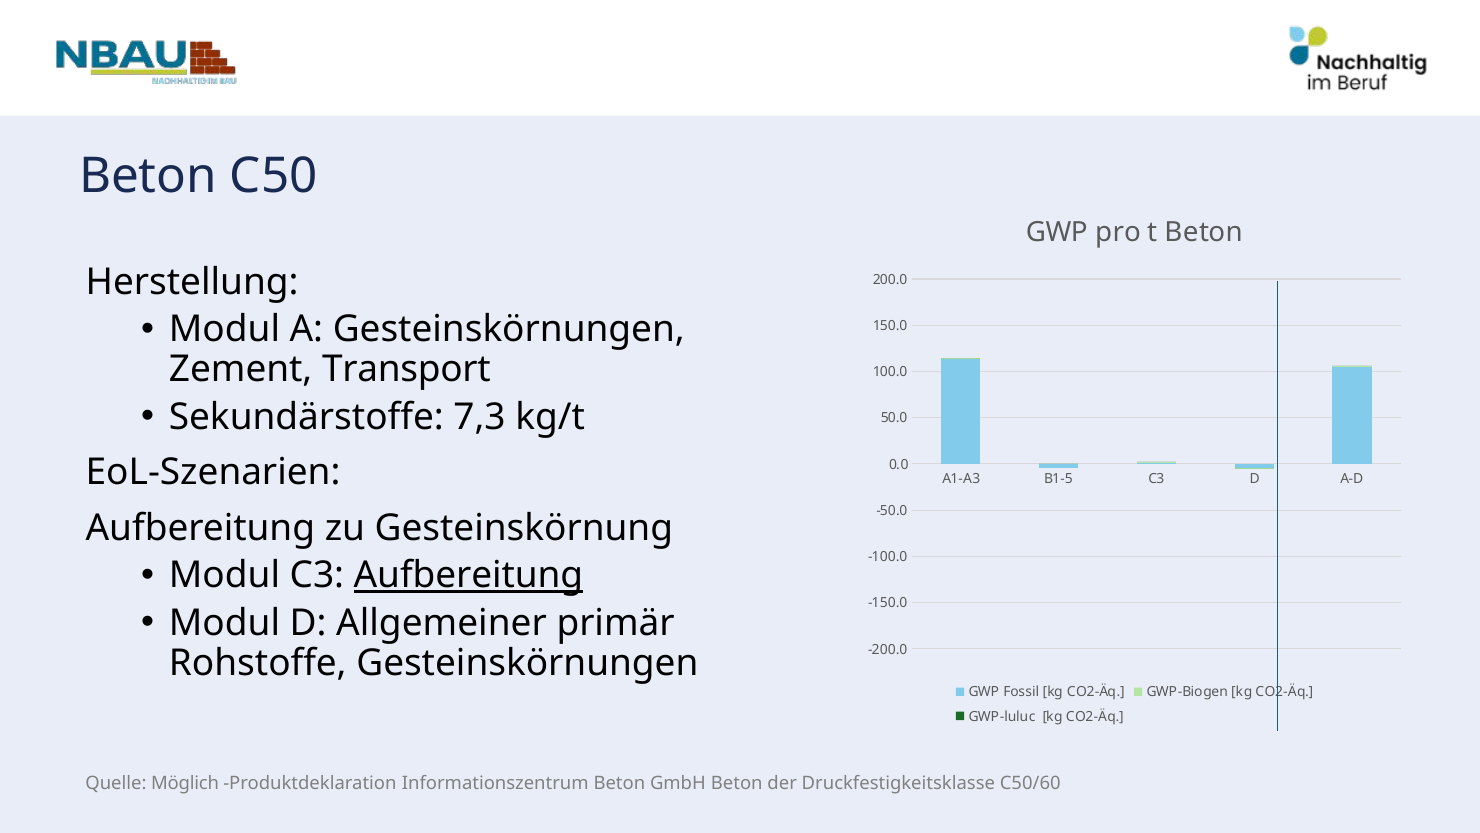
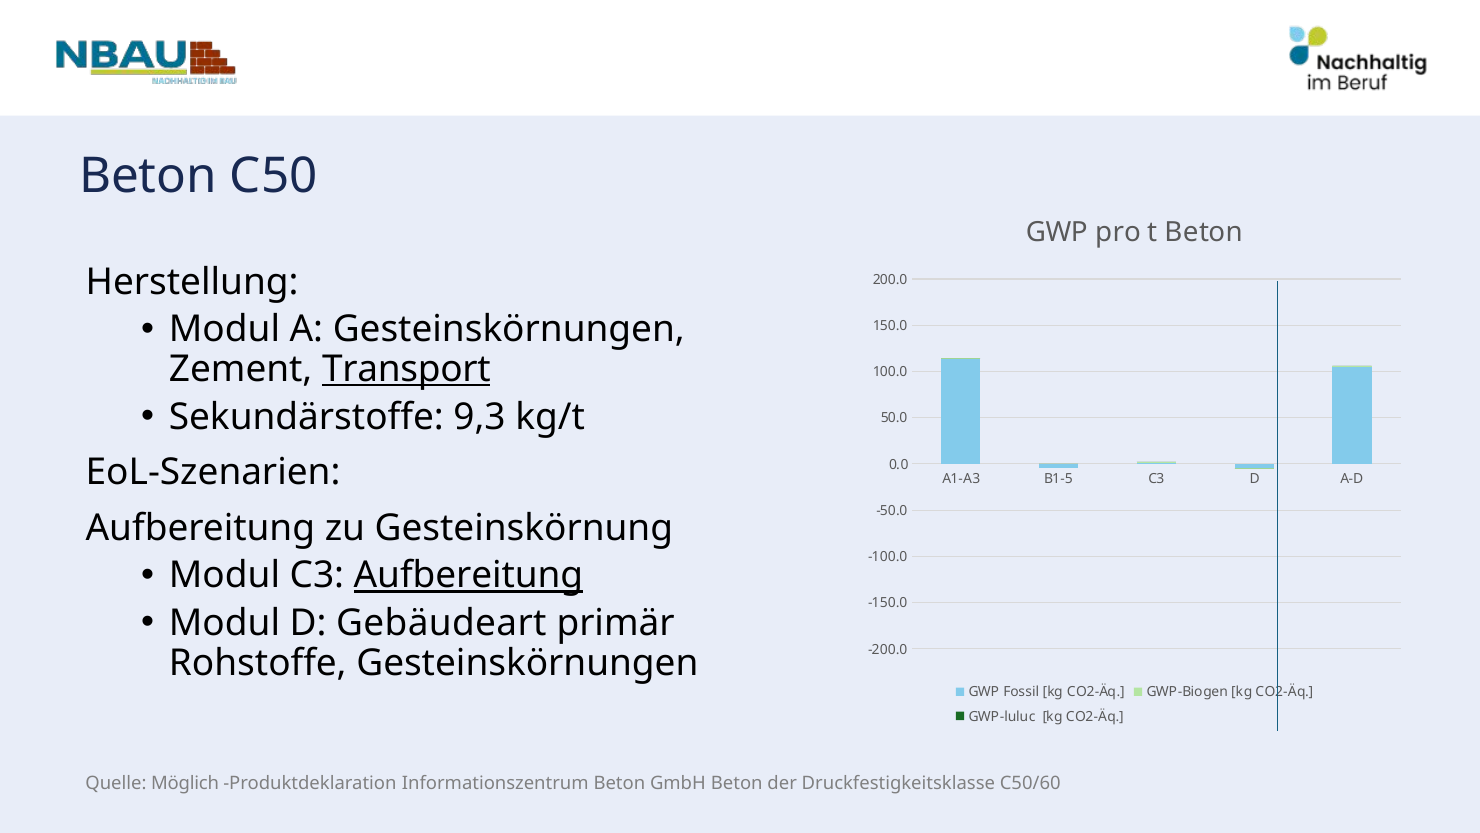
Transport underline: none -> present (406, 369)
7,3: 7,3 -> 9,3 (480, 417)
Allgemeiner: Allgemeiner -> Gebäudeart (441, 623)
